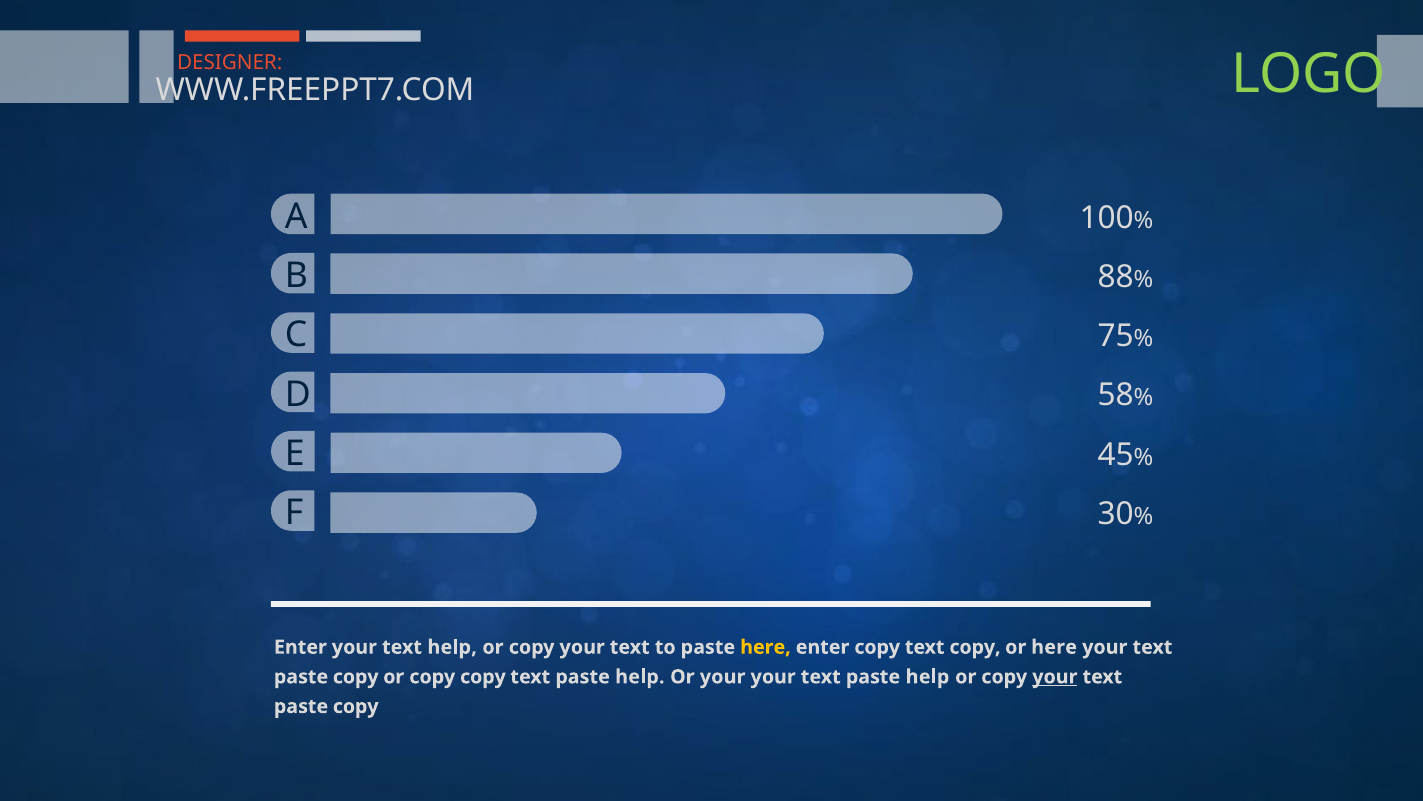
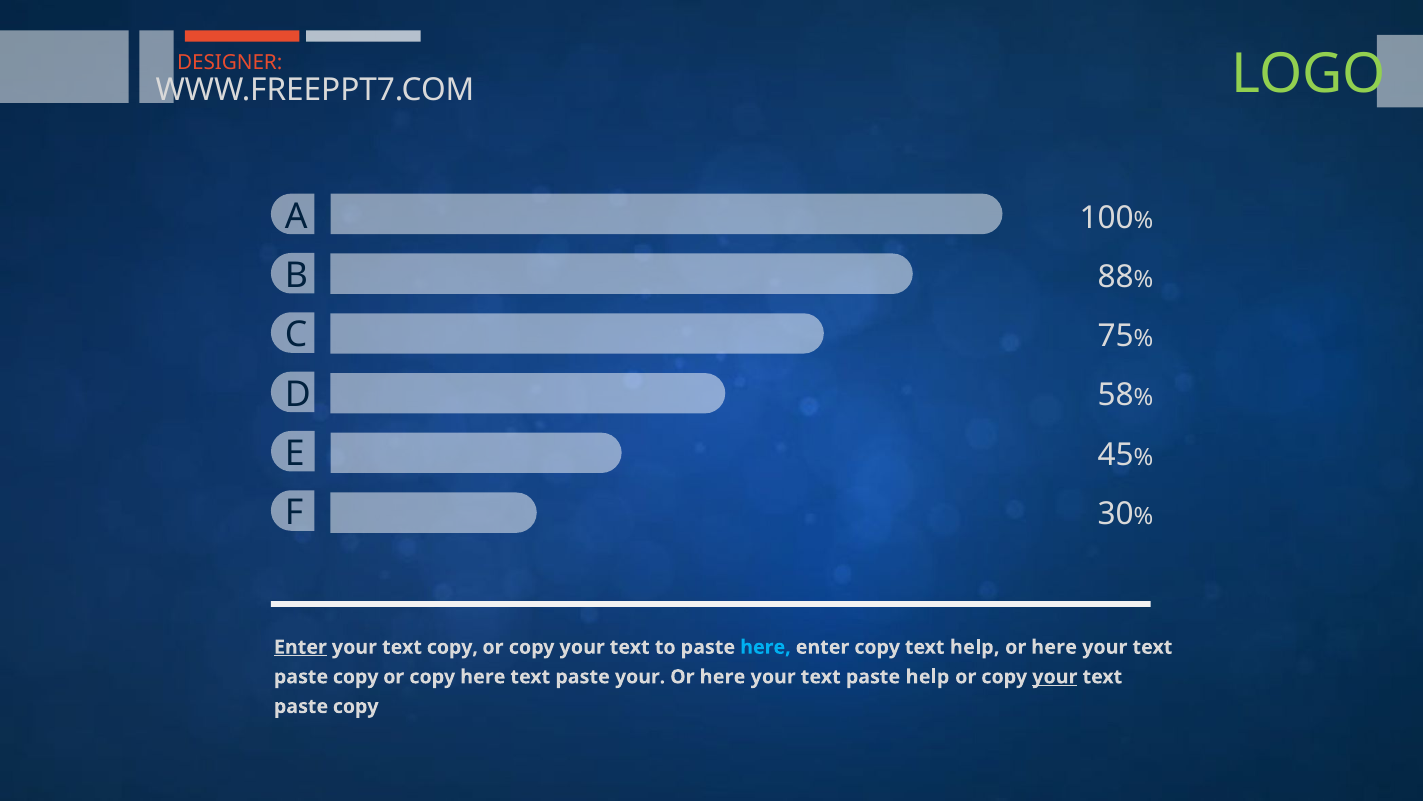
Enter underline: none -> present (300, 647)
text help: help -> copy (452, 647)
here colour: yellow -> light blue (765, 647)
text copy: copy -> help (975, 647)
copy copy: copy -> here (483, 676)
help: help -> your (640, 676)
your: your -> here (723, 676)
